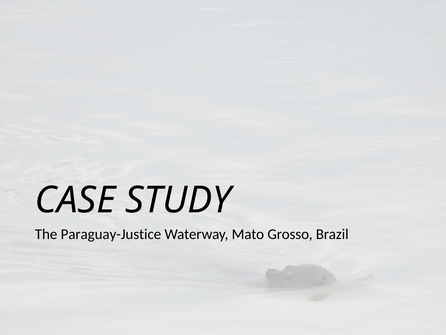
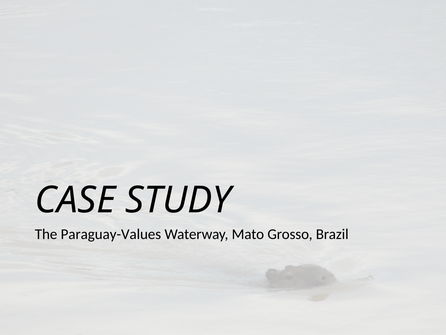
Paraguay-Justice: Paraguay-Justice -> Paraguay-Values (111, 234)
